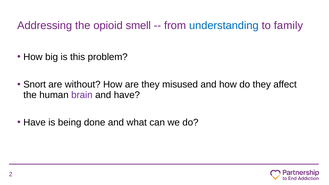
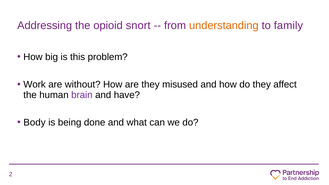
smell: smell -> snort (138, 25)
understanding colour: blue -> orange (224, 25)
Snort: Snort -> Work (35, 85)
Have: Have -> Body (34, 122)
